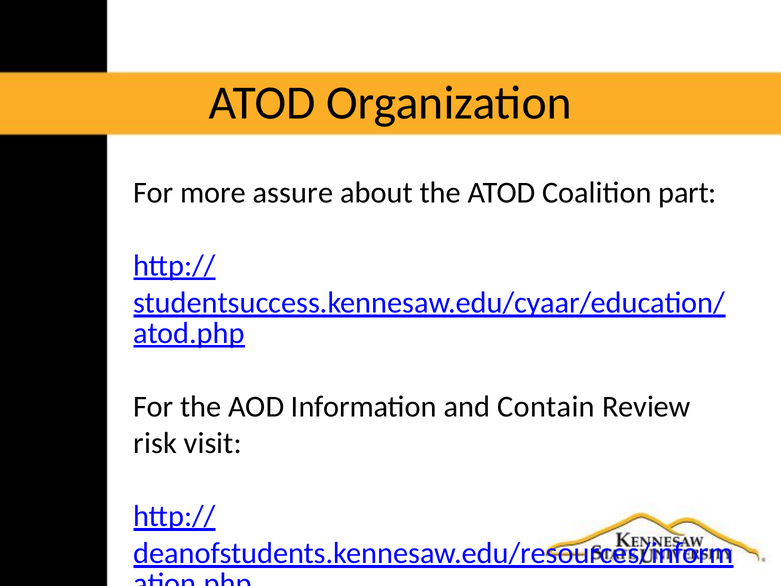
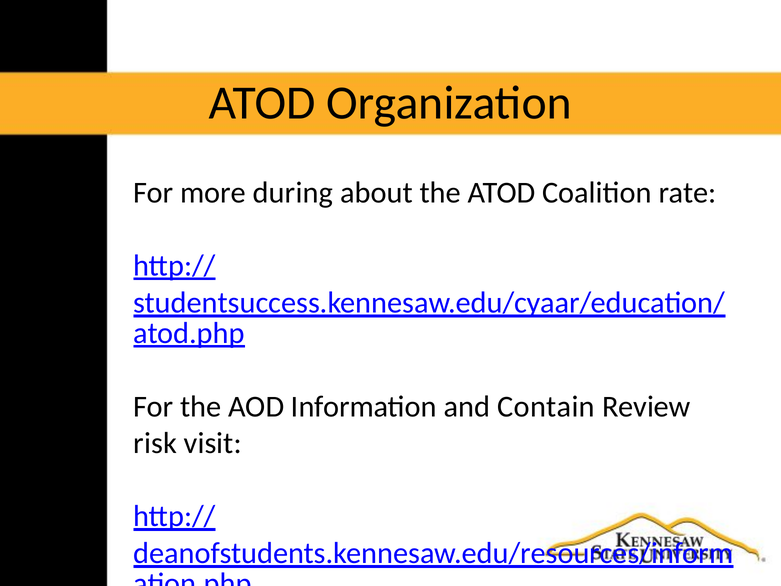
assure: assure -> during (293, 193)
part: part -> rate (687, 193)
